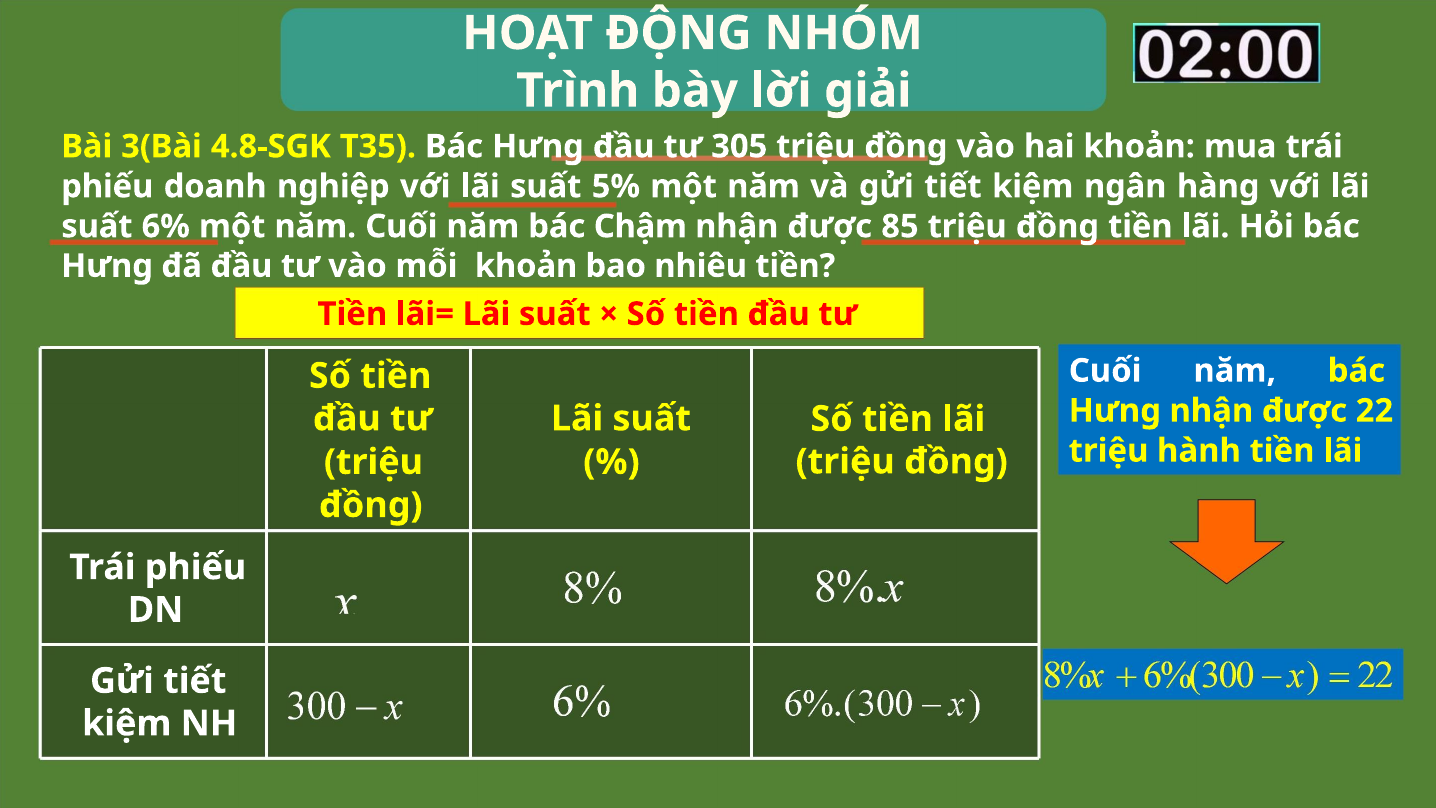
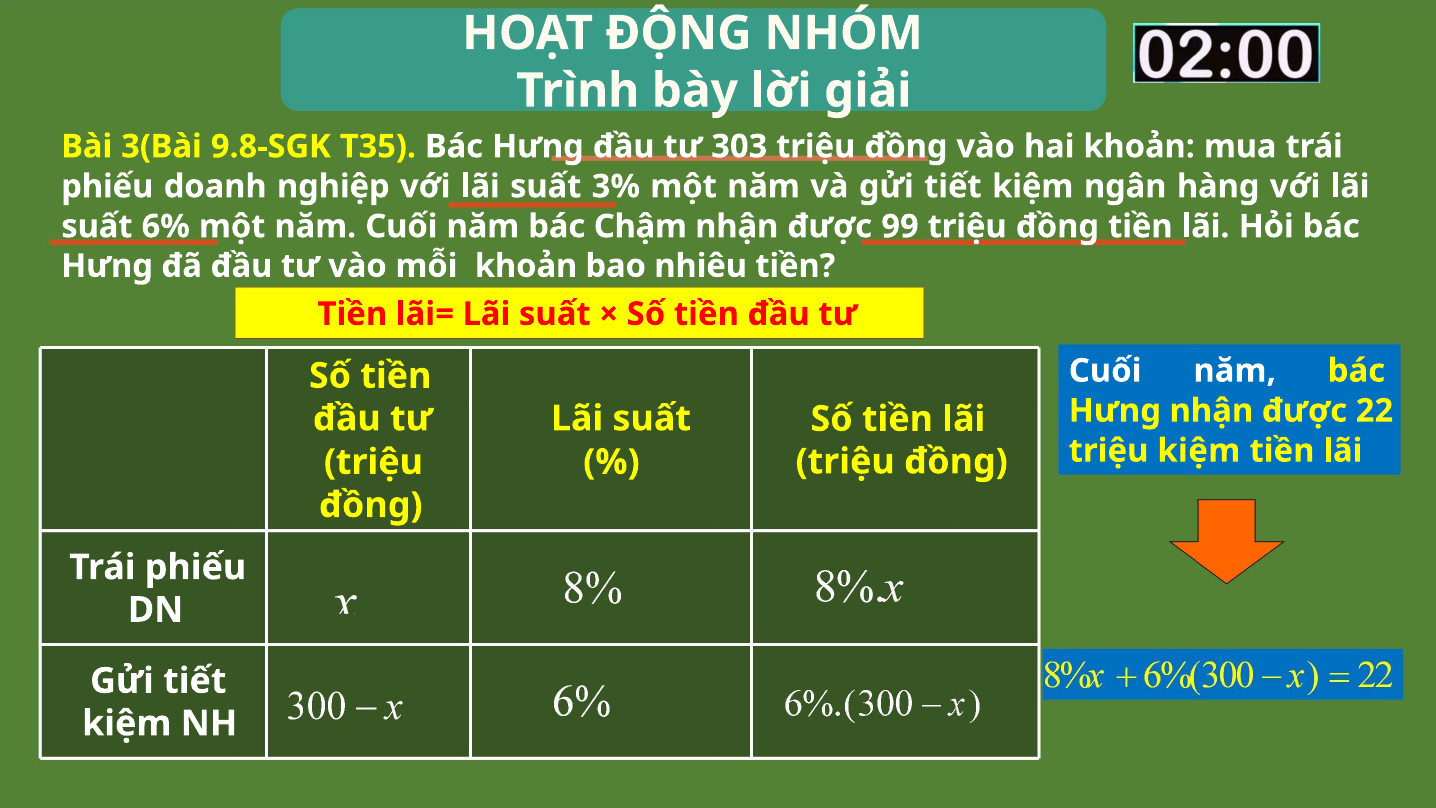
4.8-SGK: 4.8-SGK -> 9.8-SGK (271, 146)
305: 305 -> 303 (739, 146)
5%: 5% -> 3% (616, 186)
85: 85 -> 99 (900, 226)
triệu hành: hành -> kiệm (1199, 451)
